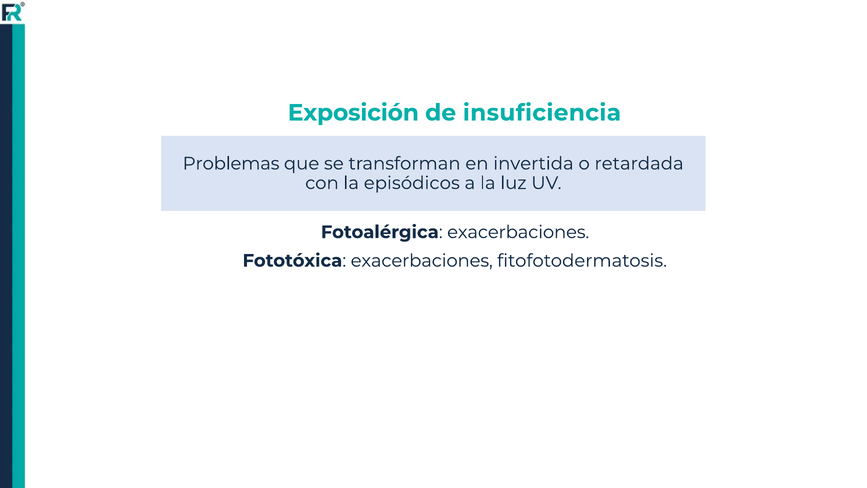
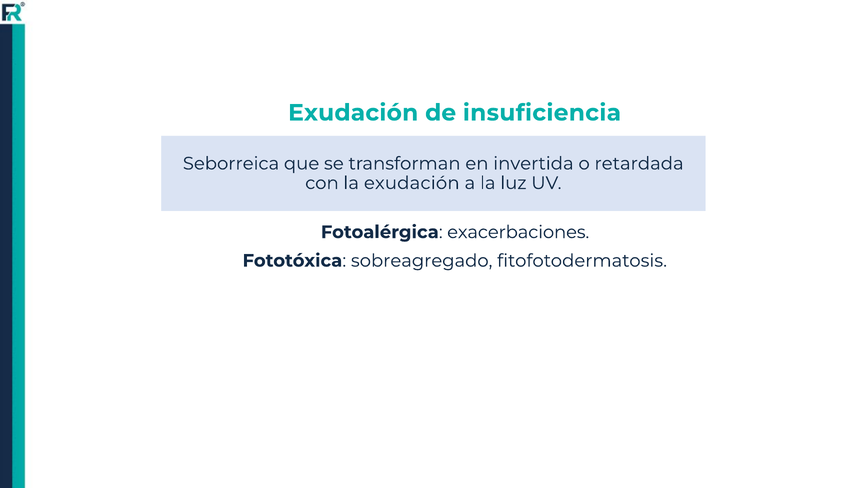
Exposición: Exposición -> Exudación (353, 113)
Problemas: Problemas -> Seborreica (231, 163)
la episódicos: episódicos -> exudación (412, 183)
Fototóxica exacerbaciones: exacerbaciones -> sobreagregado (422, 261)
